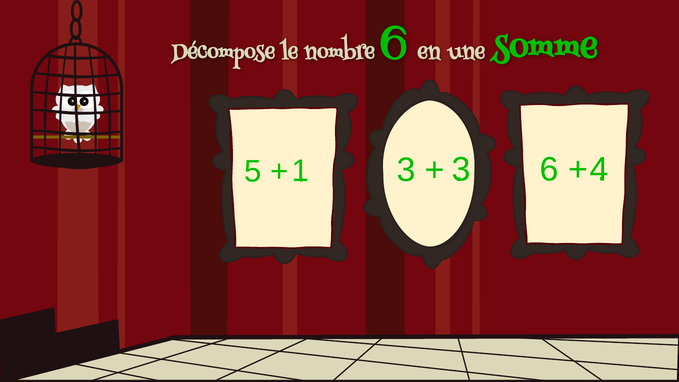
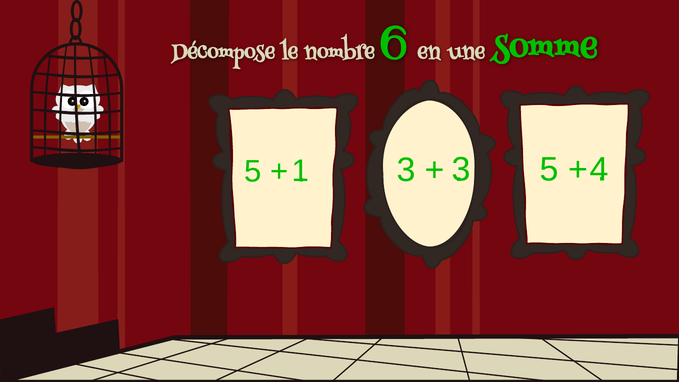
6: 6 -> 5 (549, 170)
